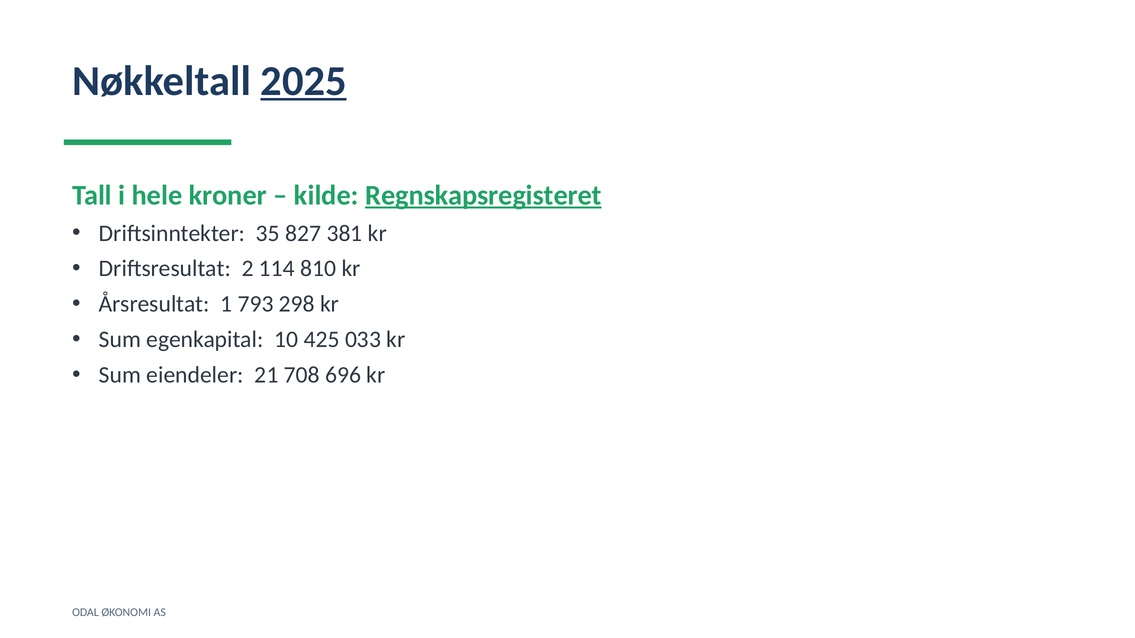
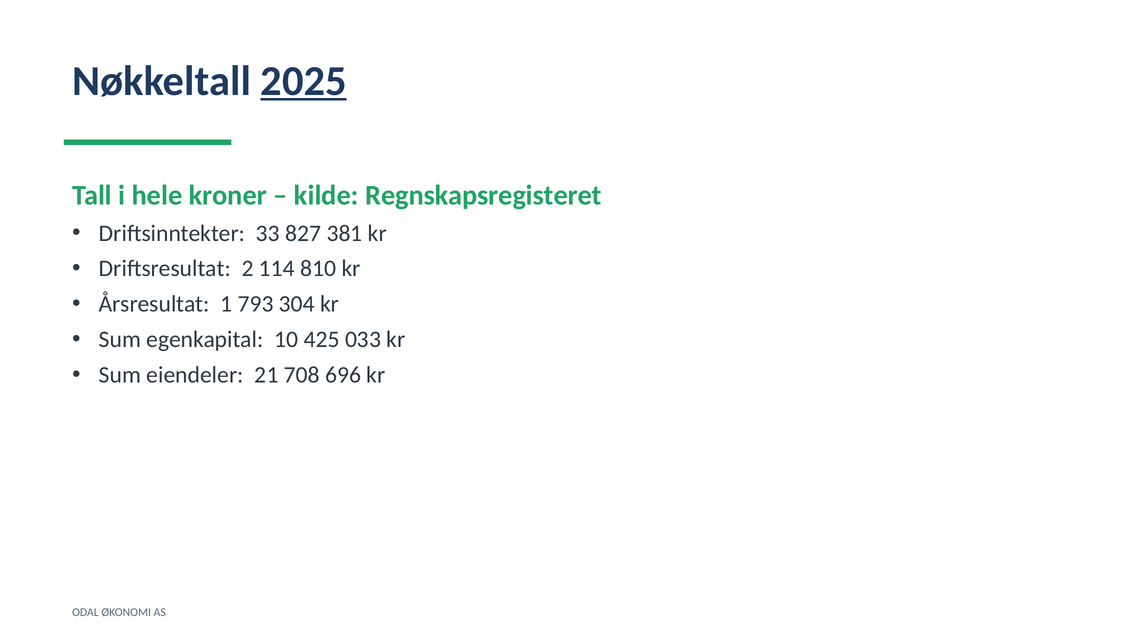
Regnskapsregisteret underline: present -> none (483, 195)
35: 35 -> 33 (268, 233)
298: 298 -> 304 (297, 304)
